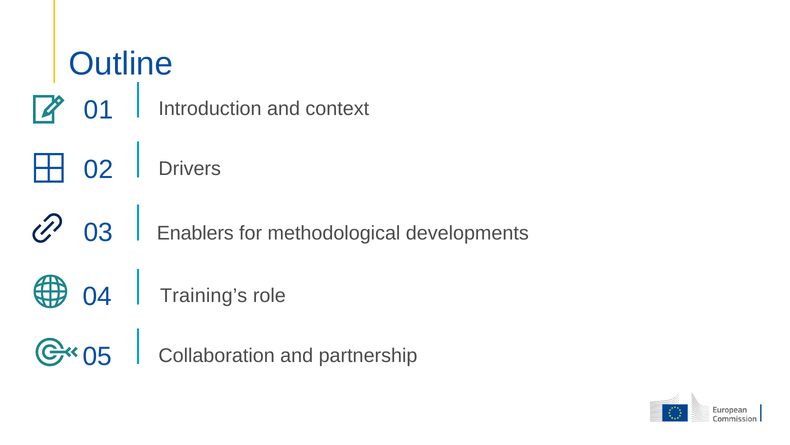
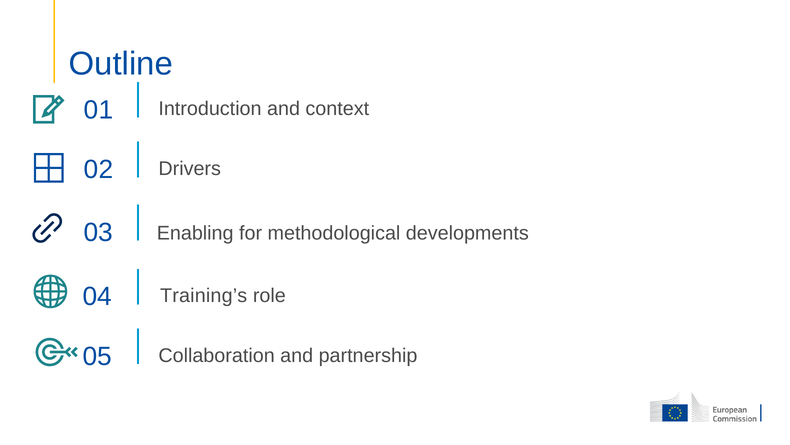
Enablers: Enablers -> Enabling (195, 233)
